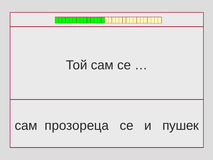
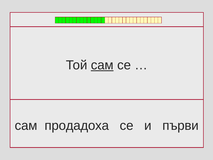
сам underline: none -> present (102, 65)
прозореца: прозореца -> продадоха (77, 125)
пушек: пушек -> първи (181, 125)
